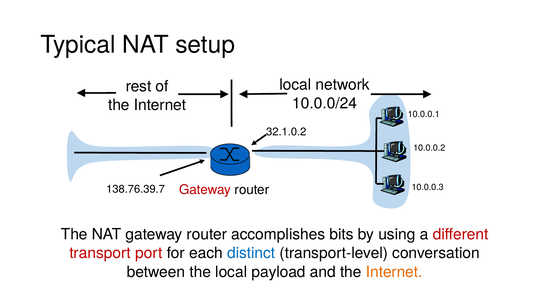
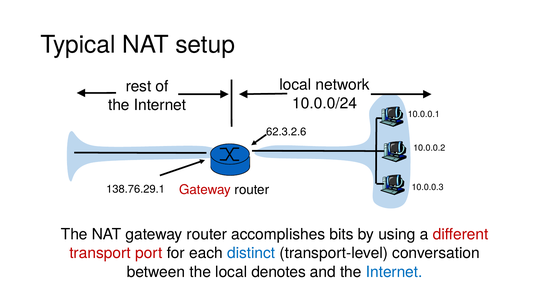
32.1.0.2: 32.1.0.2 -> 62.3.2.6 (286, 132)
138.76.39.7: 138.76.39.7 -> 138.76.29.1 (136, 189)
payload: payload -> denotes (279, 272)
Internet colour: orange -> blue (394, 272)
